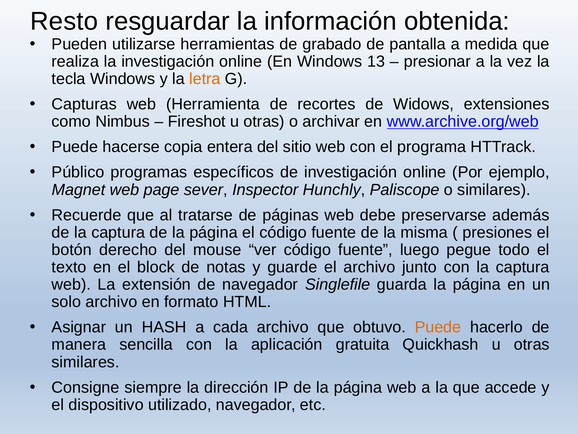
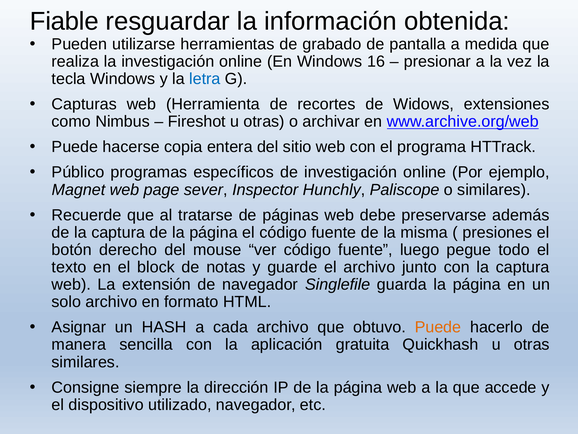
Resto: Resto -> Fiable (64, 21)
13: 13 -> 16 (376, 61)
letra colour: orange -> blue (205, 79)
